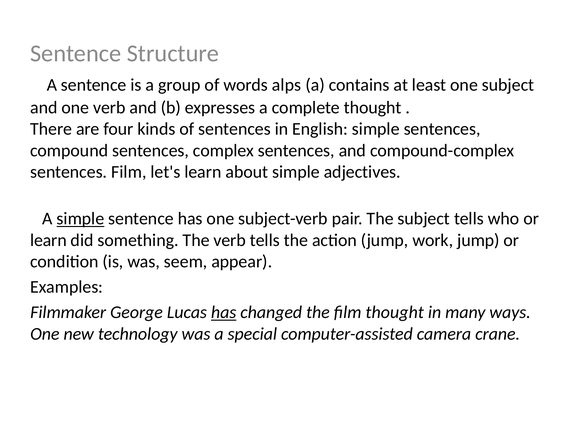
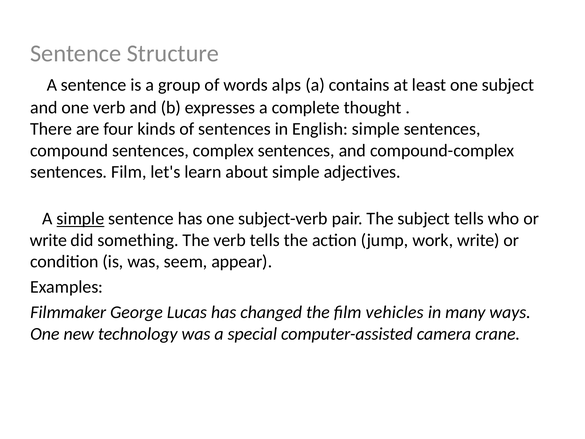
learn: learn -> write (49, 240)
work jump: jump -> write (478, 240)
has underline: present -> none (224, 312)
film thought: thought -> vehicles (395, 312)
